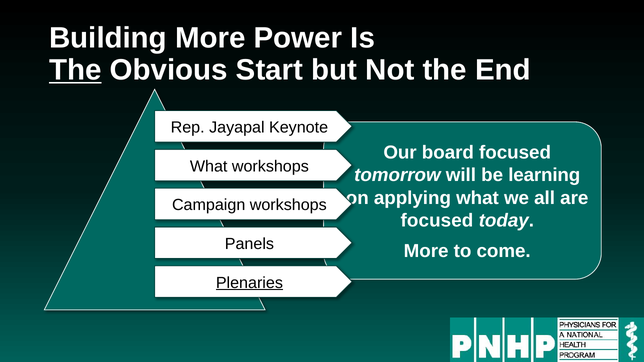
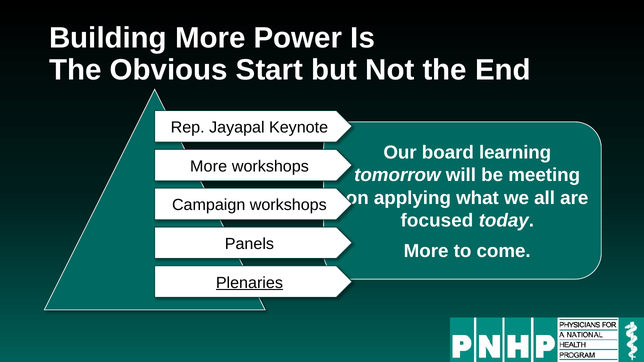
The underline: present -> none (75, 70)
board focused: focused -> learning (515, 153)
What: What -> More (209, 166)
learning: learning -> meeting (544, 175)
